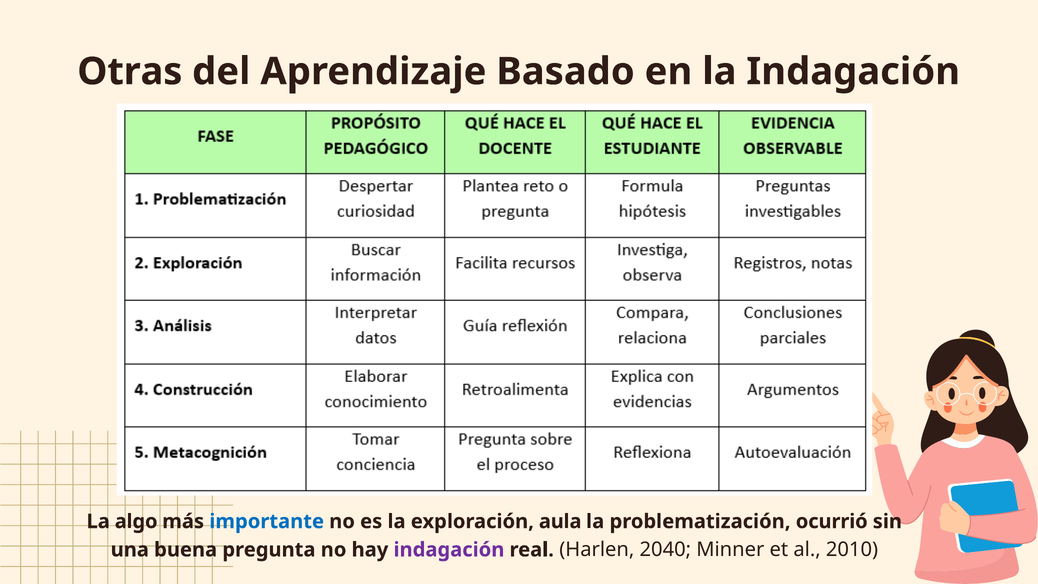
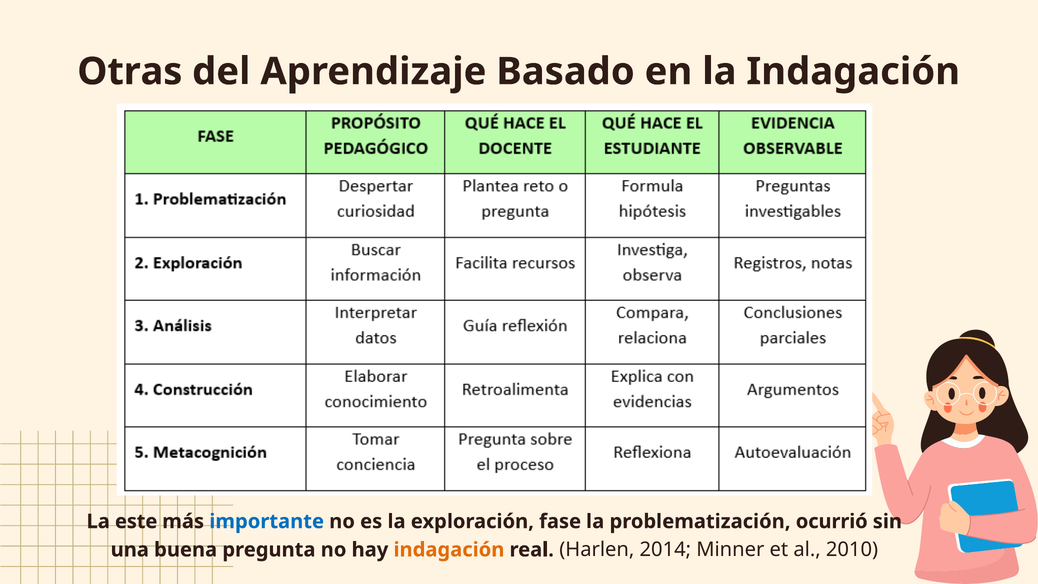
algo: algo -> este (136, 521)
aula: aula -> fase (560, 521)
indagación colour: purple -> orange (449, 550)
2040: 2040 -> 2014 (665, 550)
